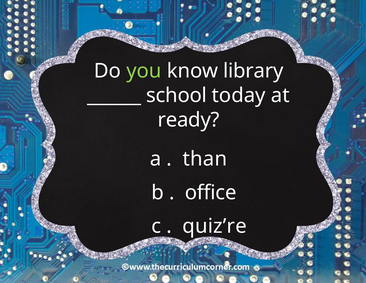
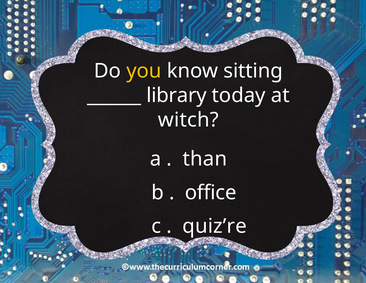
you colour: light green -> yellow (144, 71)
library: library -> sitting (253, 71)
school: school -> library (177, 95)
ready: ready -> witch (188, 120)
